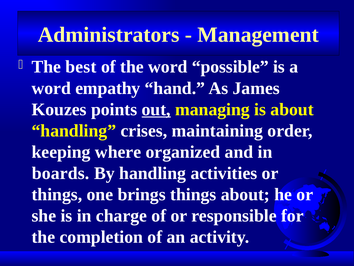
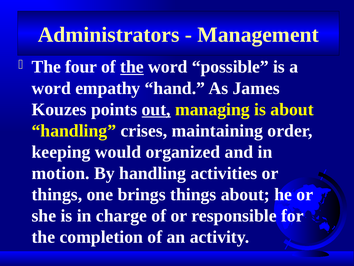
best: best -> four (81, 67)
the underline: none -> present (132, 67)
where: where -> would (118, 152)
boards: boards -> motion (61, 173)
